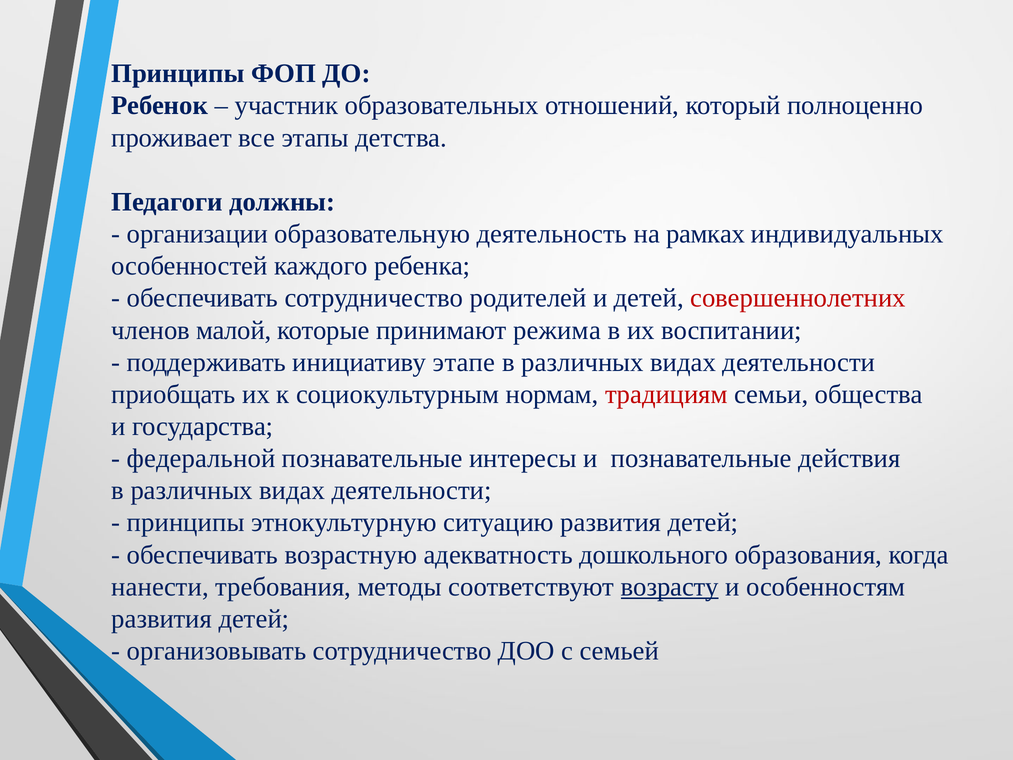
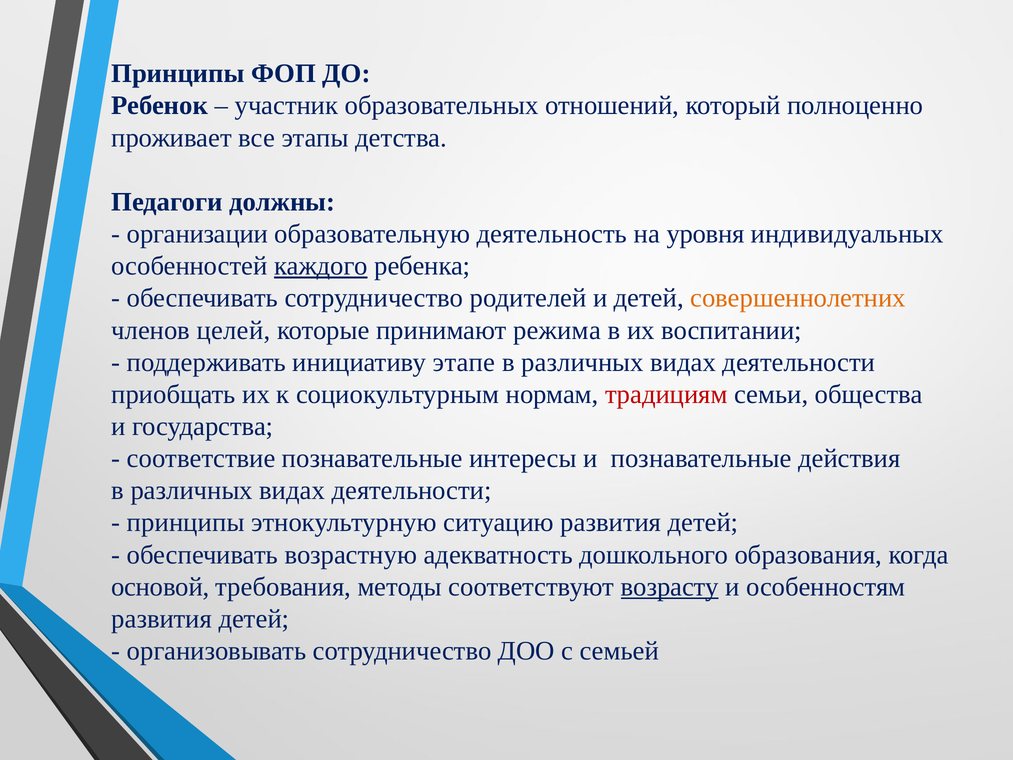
рамках: рамках -> уровня (706, 234)
каждого underline: none -> present (321, 266)
совершеннолетних colour: red -> orange (798, 298)
малой: малой -> целей (234, 330)
федеральной: федеральной -> соответствие (201, 458)
нанести: нанести -> основой (160, 587)
